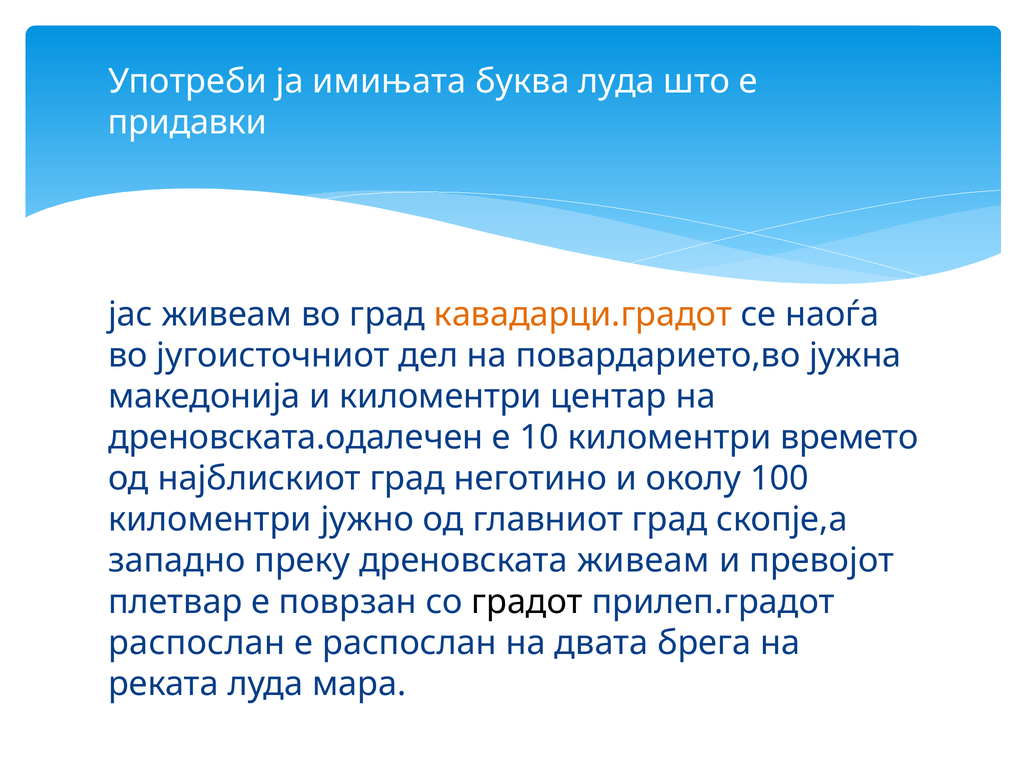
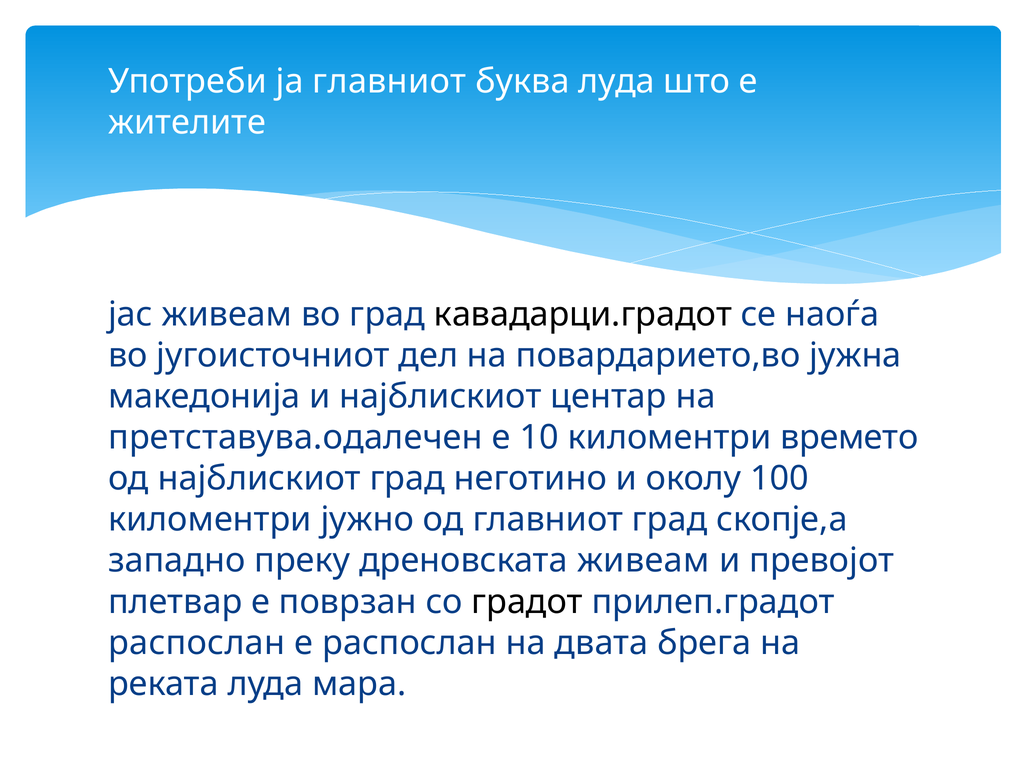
ја имињата: имињата -> главниот (389, 82)
придавки: придавки -> жителите (187, 123)
кавадарци.градот colour: orange -> black (583, 314)
и киломентри: киломентри -> најблискиот (440, 396)
дреновската.одалечен: дреновската.одалечен -> претставува.одалечен (296, 437)
